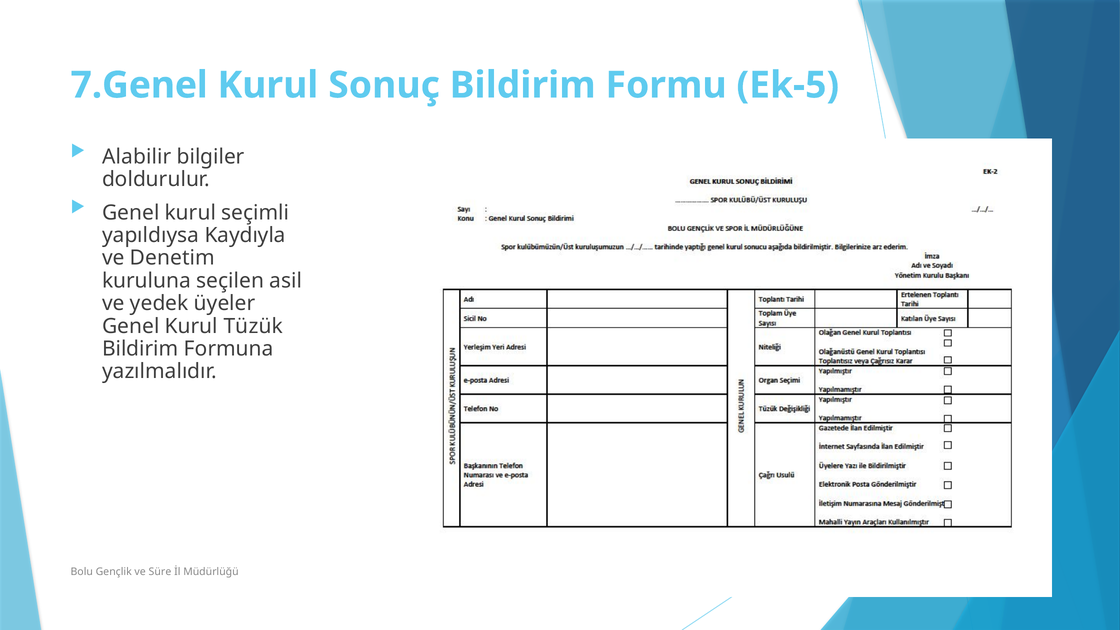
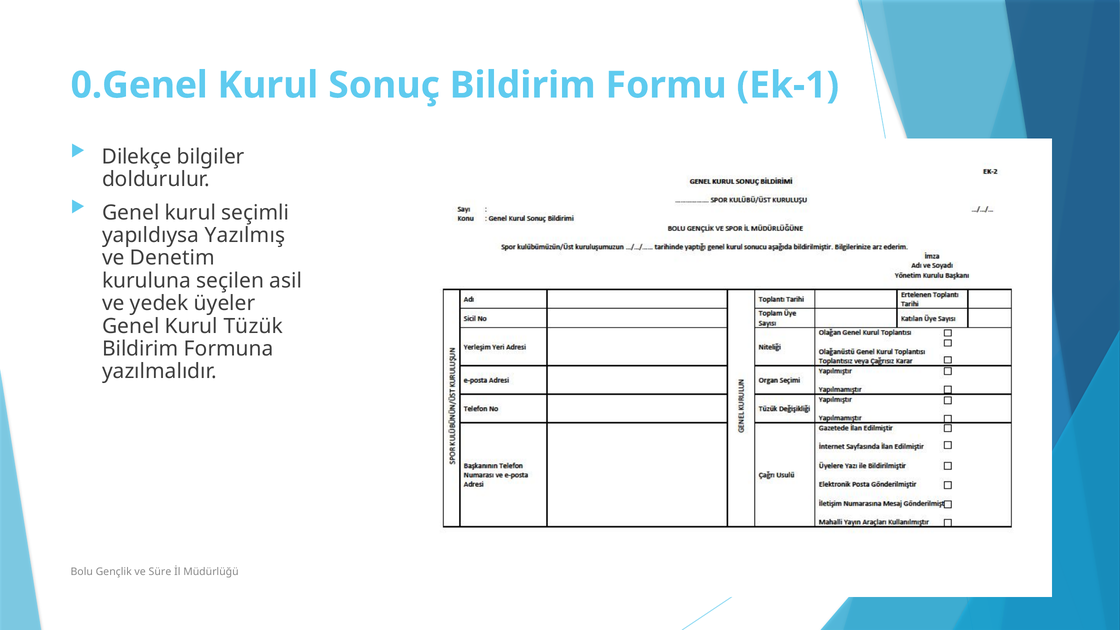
7.Genel: 7.Genel -> 0.Genel (139, 85)
Ek-5: Ek-5 -> Ek-1 (788, 85)
Alabilir: Alabilir -> Dilekçe (137, 157)
Kaydıyla: Kaydıyla -> Yazılmış (245, 235)
